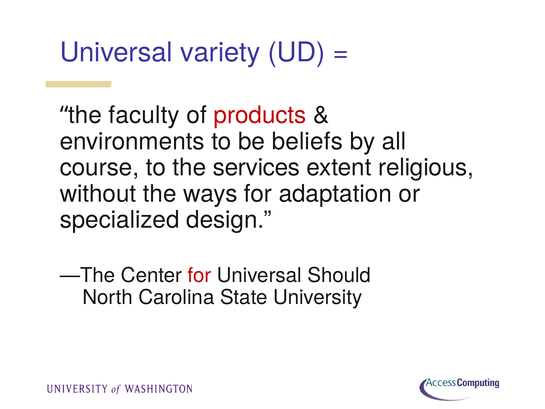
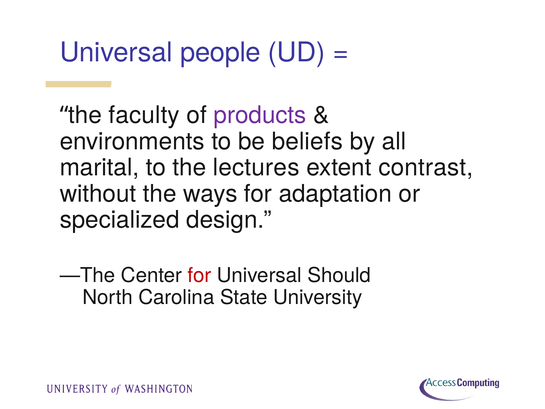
variety: variety -> people (220, 52)
products colour: red -> purple (260, 115)
course: course -> marital (99, 167)
services: services -> lectures (256, 167)
religious: religious -> contrast (426, 167)
